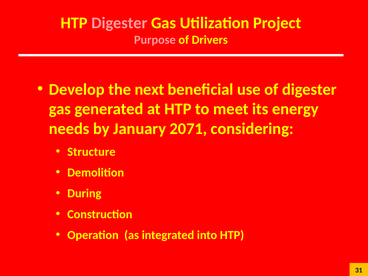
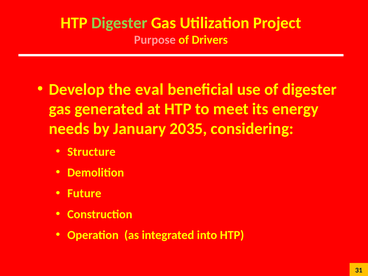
Digester colour: pink -> light green (119, 23)
next: next -> eval (149, 89)
2071: 2071 -> 2035 (188, 129)
During: During -> Future (84, 193)
